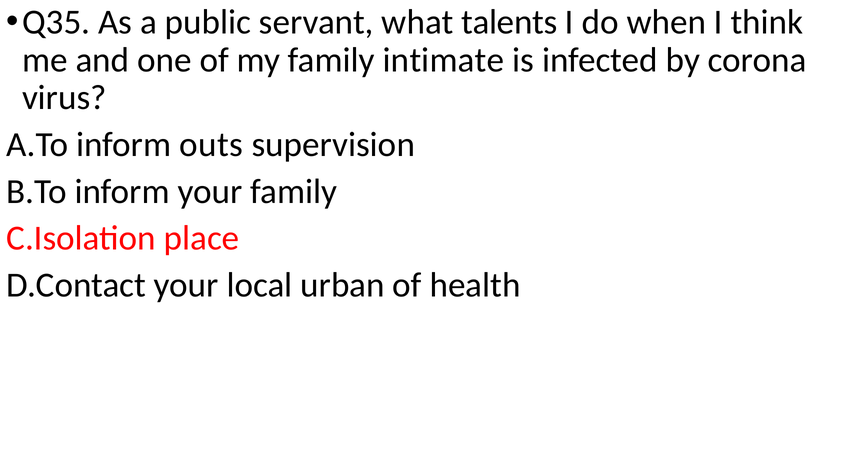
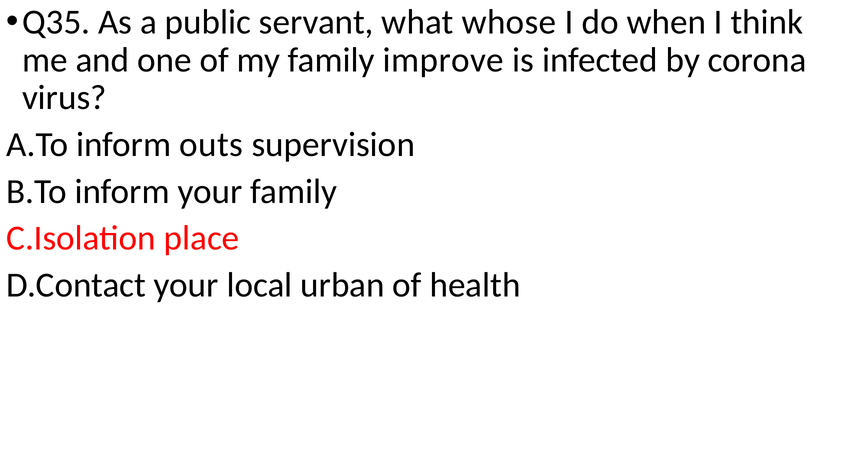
talents: talents -> whose (509, 22)
intimate: intimate -> improve (443, 60)
